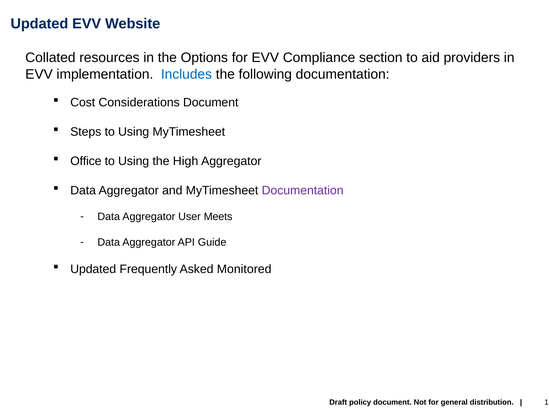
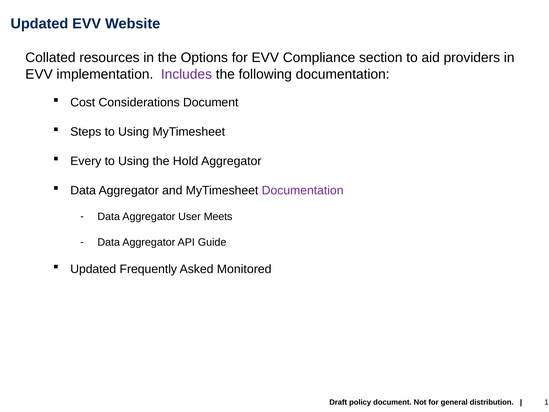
Includes colour: blue -> purple (186, 74)
Office: Office -> Every (86, 161)
High: High -> Hold (186, 161)
